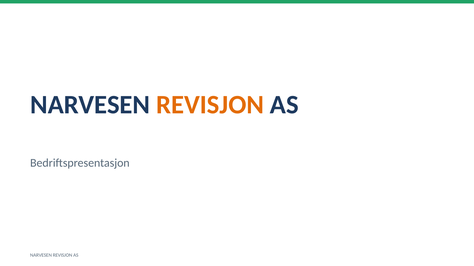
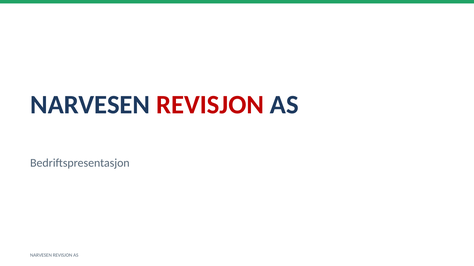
REVISJON colour: orange -> red (210, 105)
